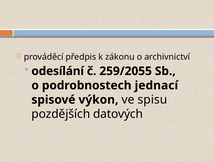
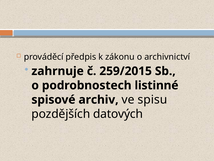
odesílání: odesílání -> zahrnuje (58, 71)
259/2055: 259/2055 -> 259/2015 (126, 71)
jednací: jednací -> listinné (156, 85)
výkon: výkon -> archiv (99, 99)
